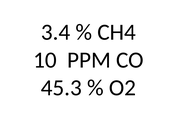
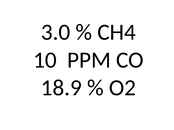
3.4: 3.4 -> 3.0 (56, 32)
45.3: 45.3 -> 18.9 (61, 88)
